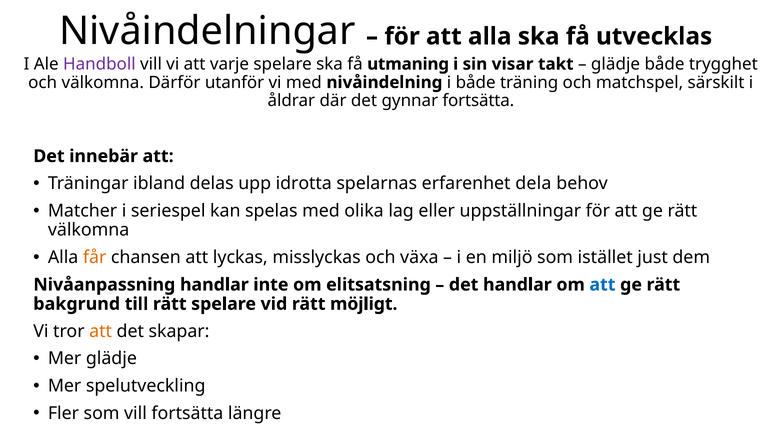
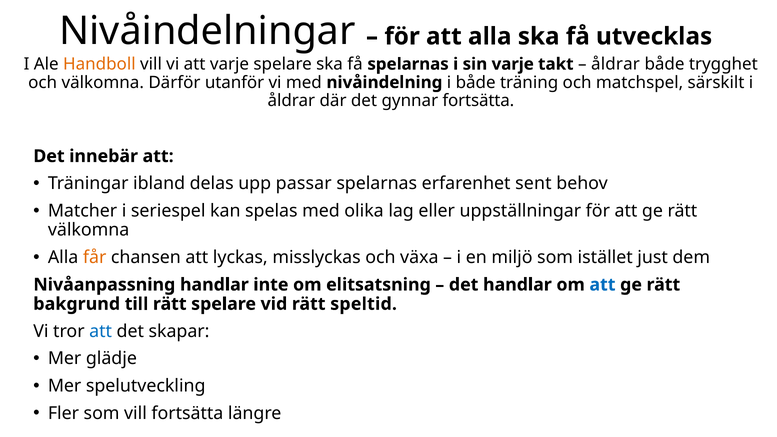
Handboll colour: purple -> orange (99, 64)
få utmaning: utmaning -> spelarnas (408, 64)
sin visar: visar -> varje (513, 64)
glädje: glädje -> åldrar (615, 64)
idrotta: idrotta -> passar (304, 184)
dela: dela -> sent (533, 184)
möjligt: möjligt -> speltid (364, 304)
att colour: orange -> blue (101, 331)
